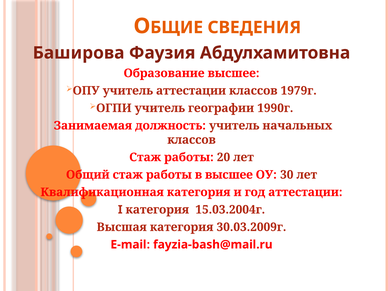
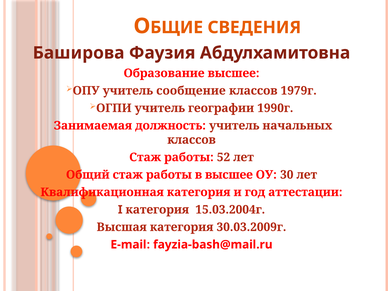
учитель аттестации: аттестации -> сообщение (191, 91)
20: 20 -> 52 (223, 157)
